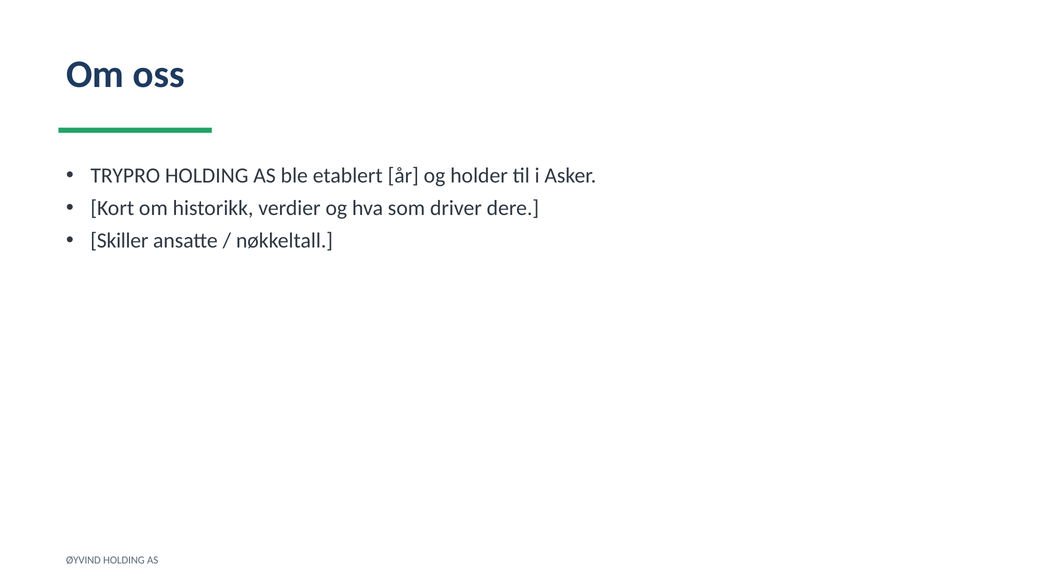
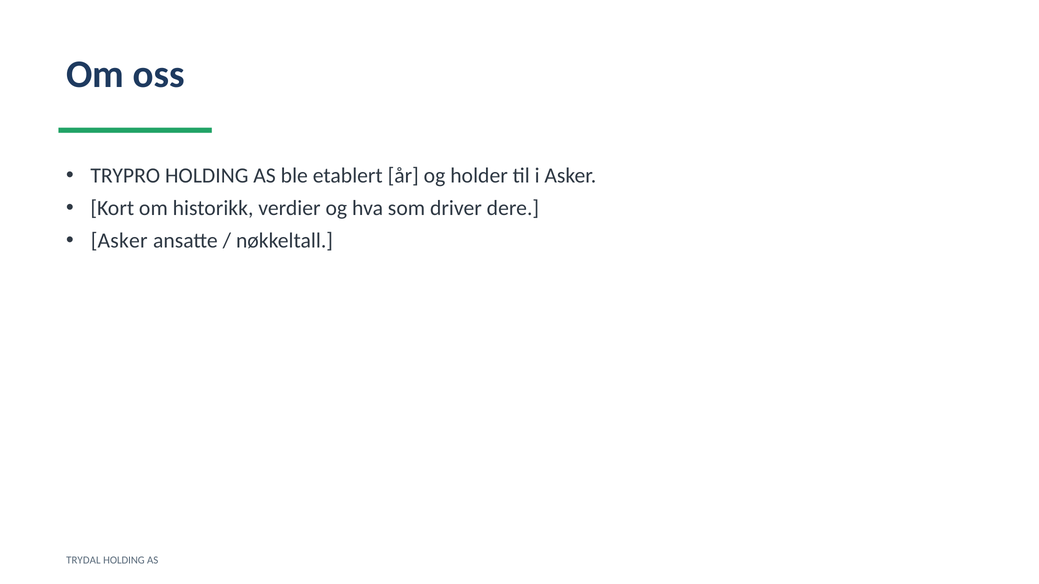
Skiller: Skiller -> Asker (119, 241)
ØYVIND: ØYVIND -> TRYDAL (83, 561)
